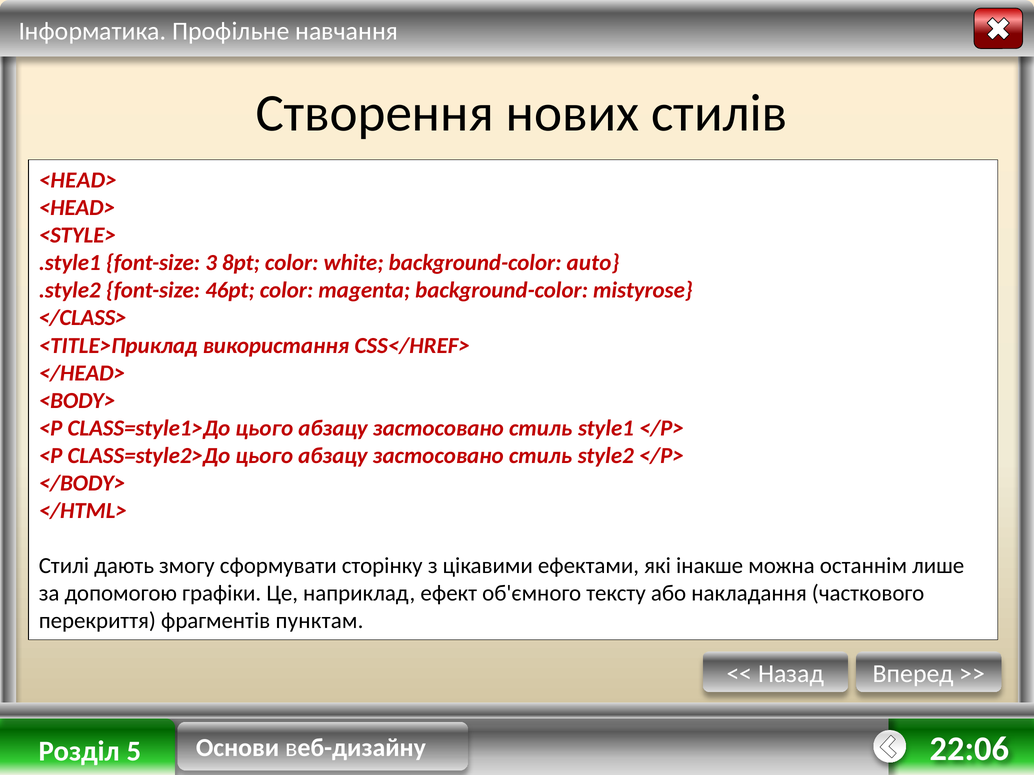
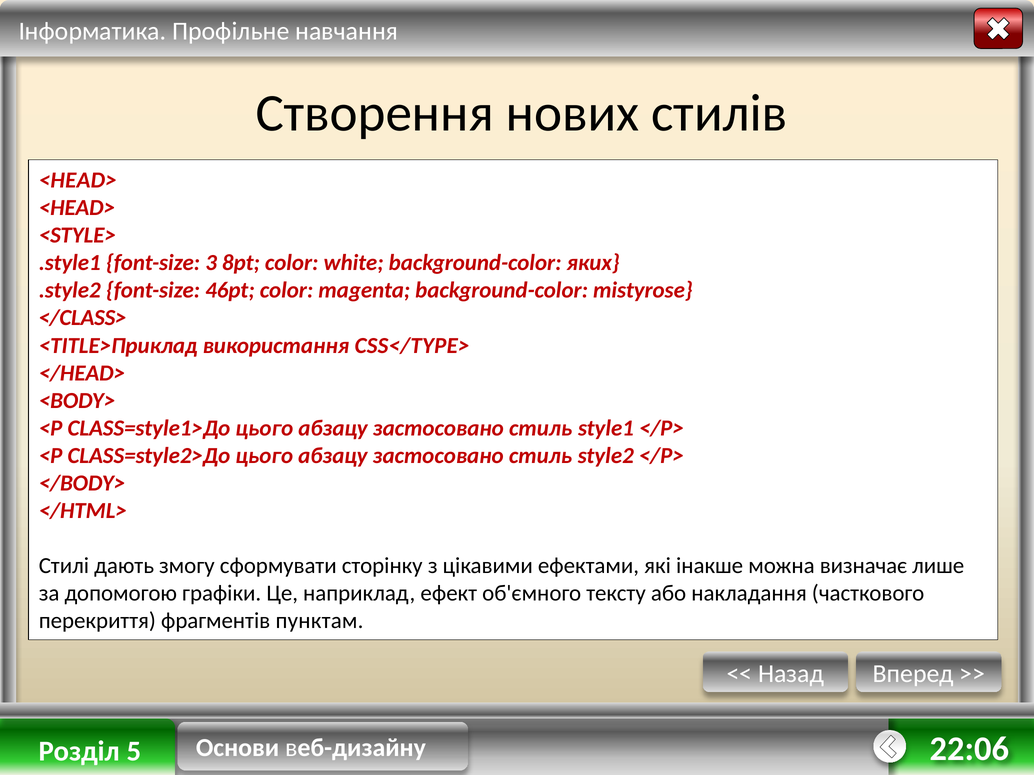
auto: auto -> яких (593, 263)
CSS</HREF>: CSS</HREF> -> CSS</TYPE> (412, 346)
останнім: останнім -> визначає (864, 566)
